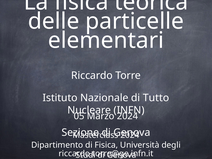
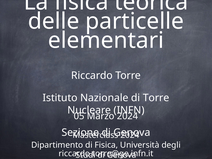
di Tutto: Tutto -> Torre (156, 98)
